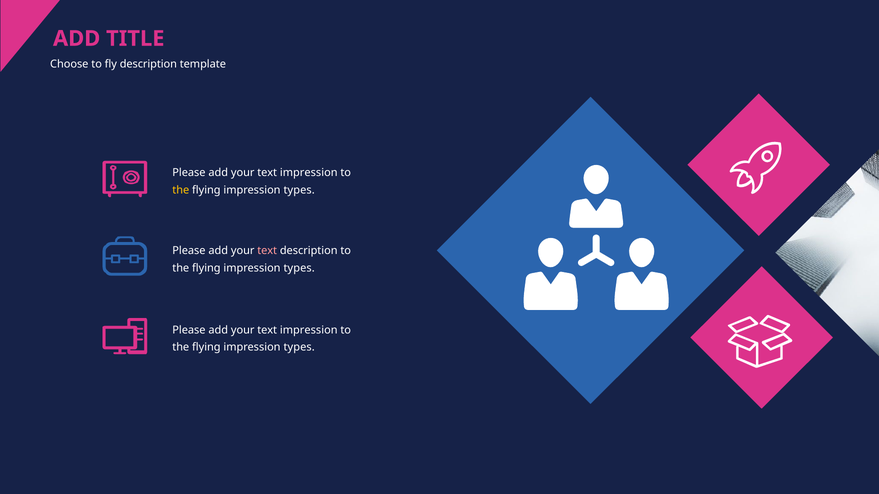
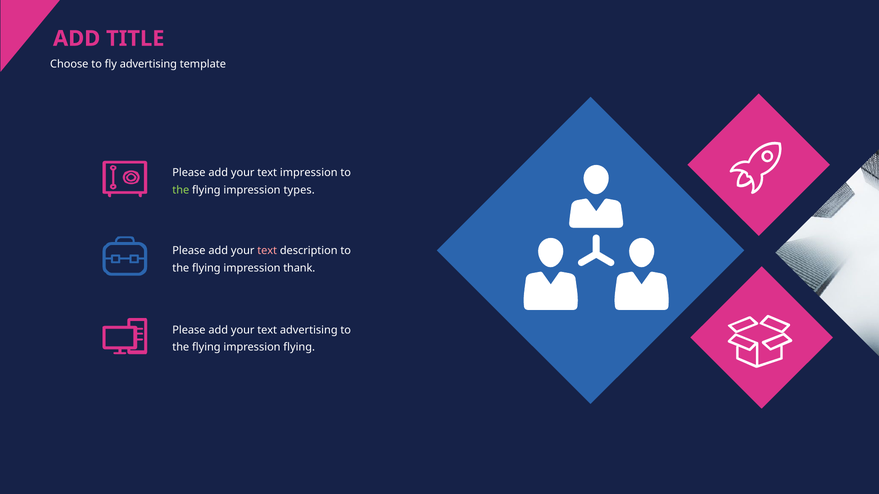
fly description: description -> advertising (148, 64)
the colour: yellow -> light green (181, 190)
types: types -> thank (299, 268)
impression: impression -> advertising (309, 330)
types: types -> flying (299, 347)
